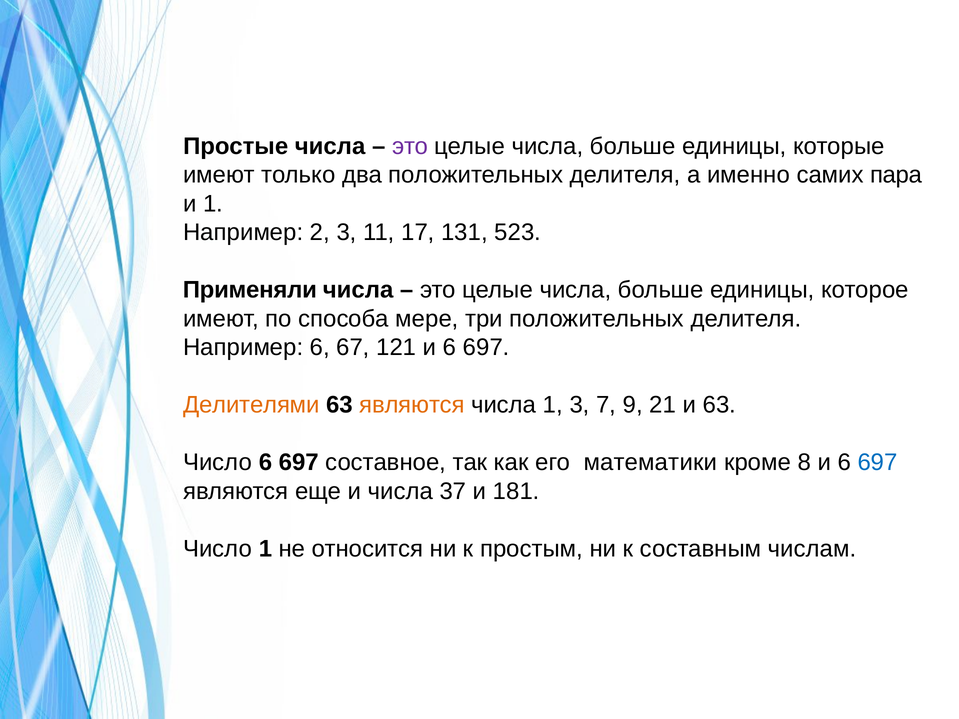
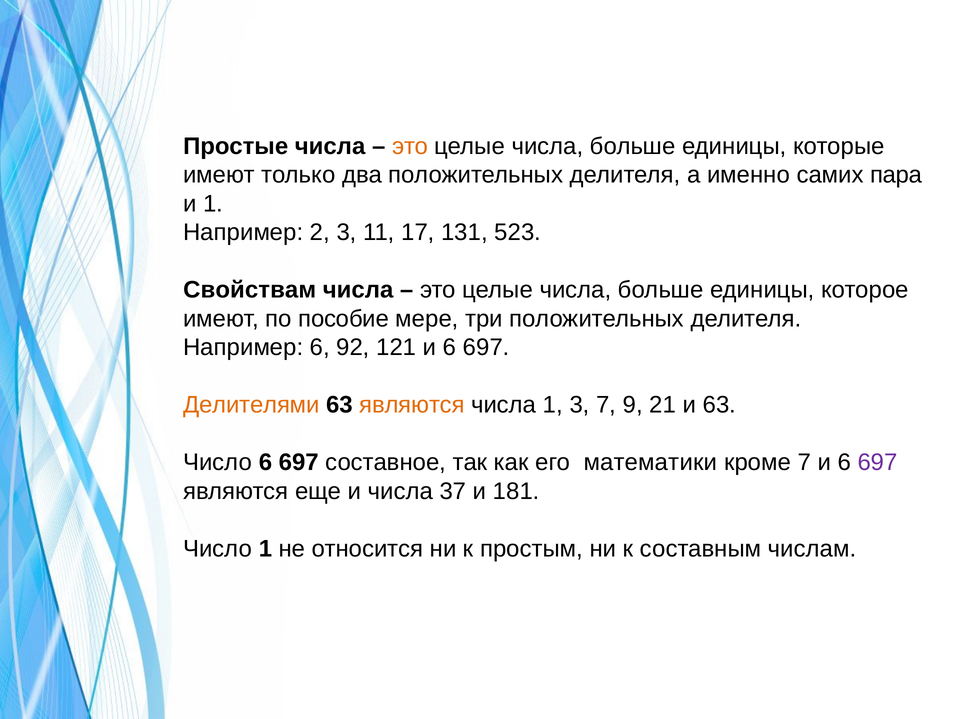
это colour: purple -> orange (410, 146)
Применяли: Применяли -> Свойствам (250, 290)
способа: способа -> пособие (344, 319)
67: 67 -> 92 (353, 348)
кроме 8: 8 -> 7 (804, 463)
697 colour: blue -> purple (878, 463)
